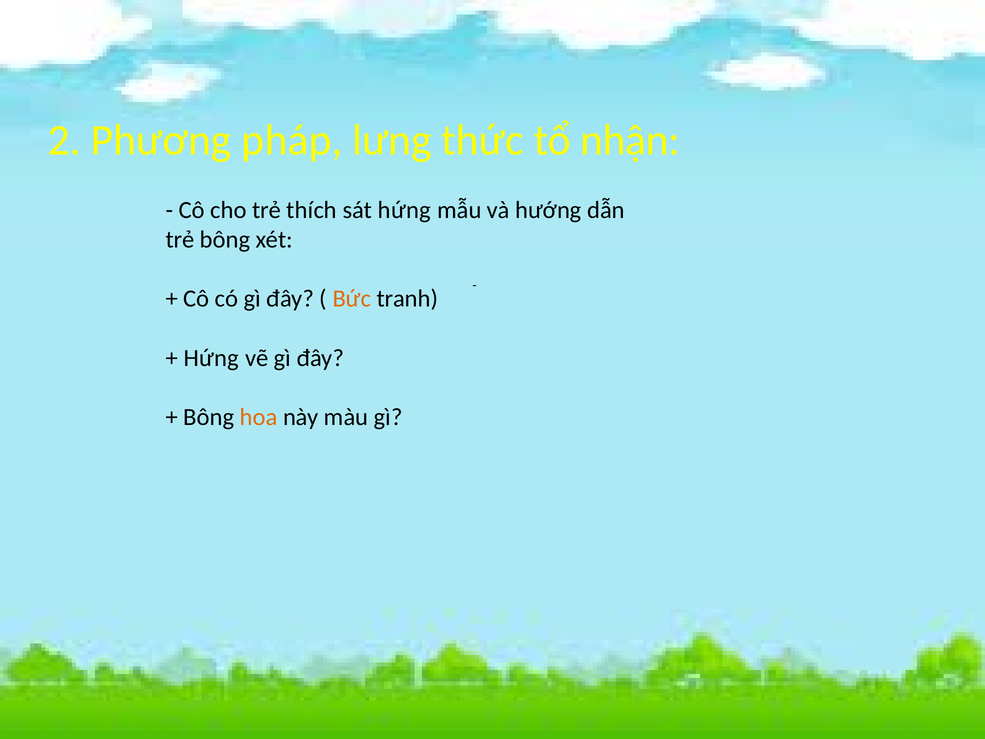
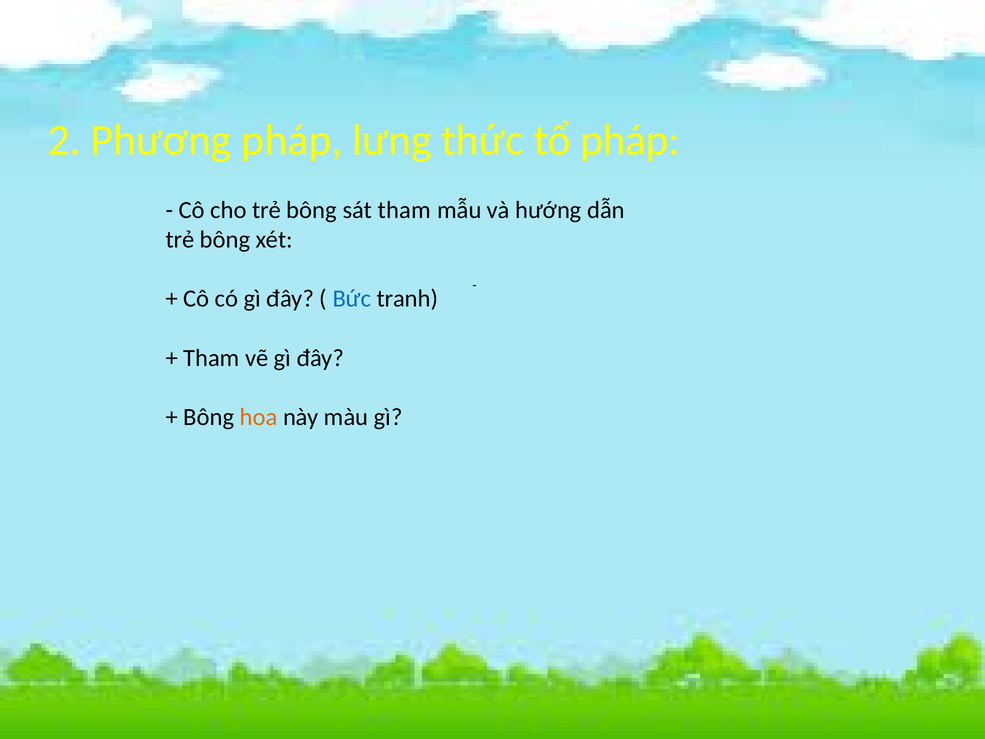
tổ nhận: nhận -> pháp (630, 140)
cho trẻ thích: thích -> bông (312, 210)
sát hứng: hứng -> tham (404, 210)
Bức colour: orange -> blue (352, 299)
Hứng: Hứng -> Tham (211, 358)
